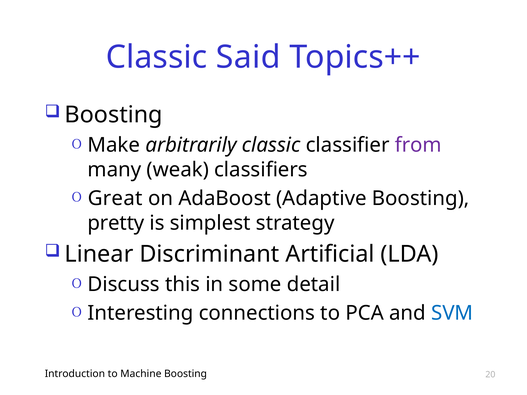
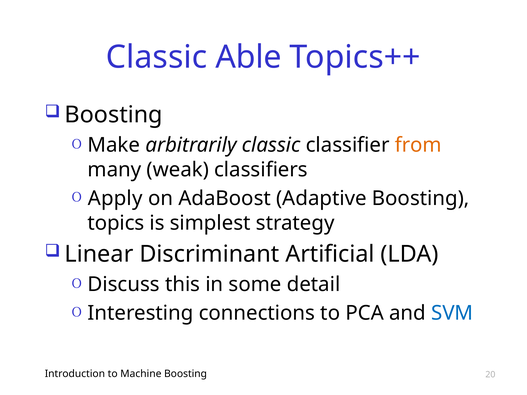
Said: Said -> Able (249, 57)
from colour: purple -> orange (418, 145)
Great: Great -> Apply (115, 199)
pretty: pretty -> topics (116, 223)
